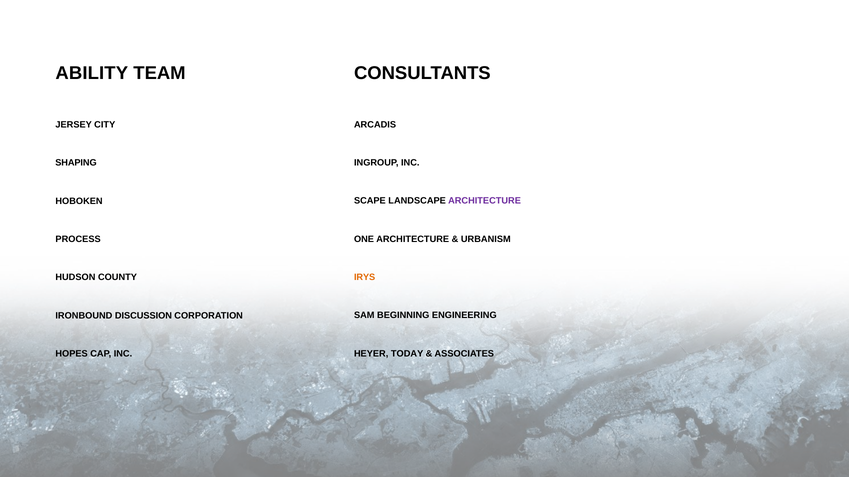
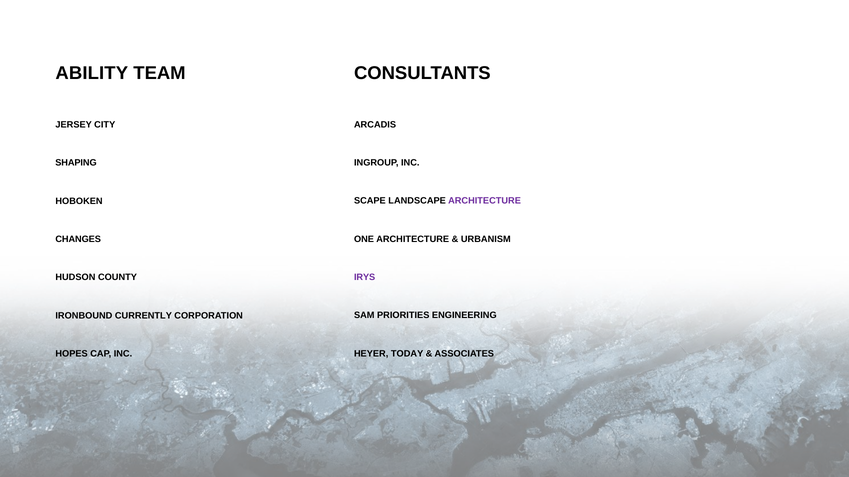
PROCESS: PROCESS -> CHANGES (78, 239)
IRYS colour: orange -> purple (365, 278)
BEGINNING: BEGINNING -> PRIORITIES (403, 316)
DISCUSSION: DISCUSSION -> CURRENTLY (143, 316)
